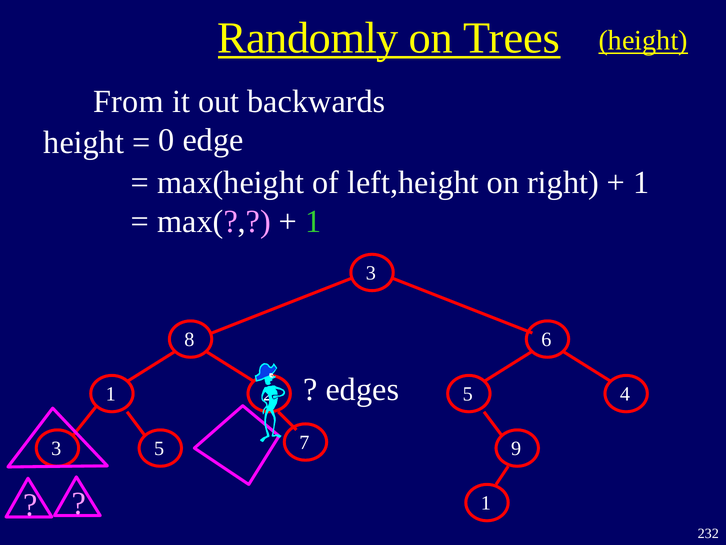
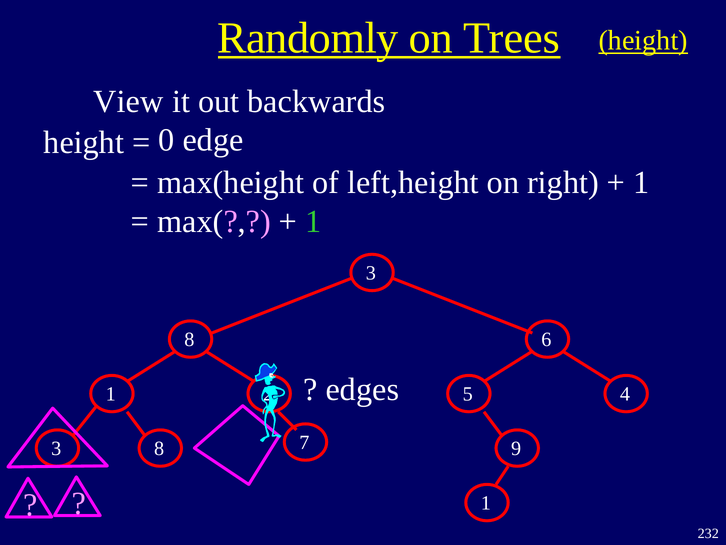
From: From -> View (128, 101)
5: 5 -> 8 (159, 448)
